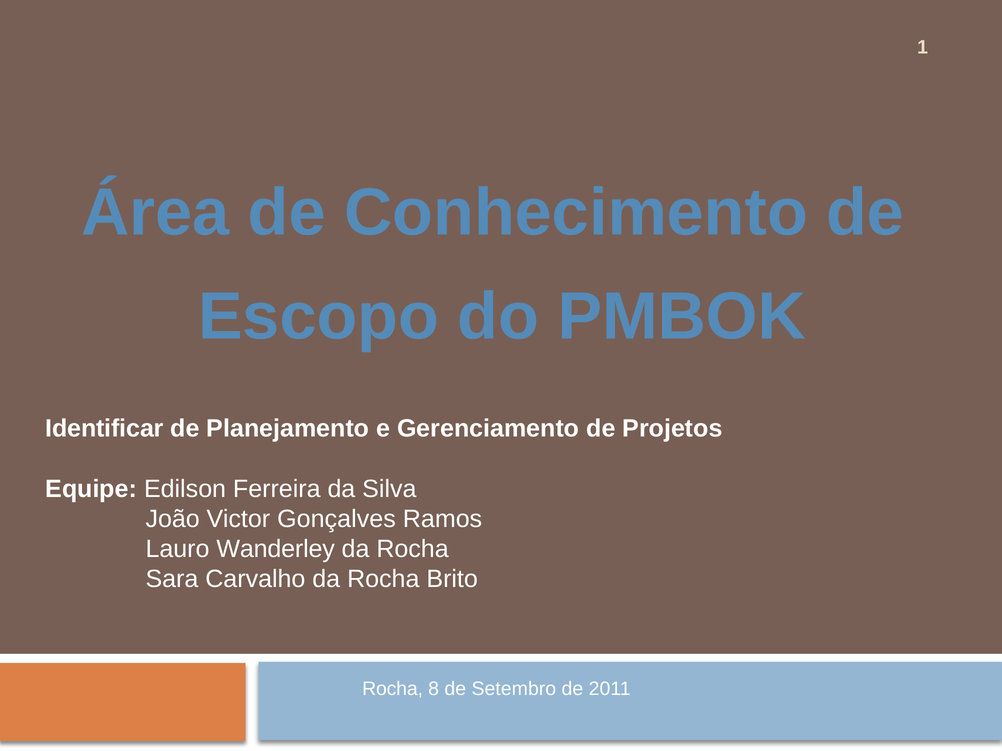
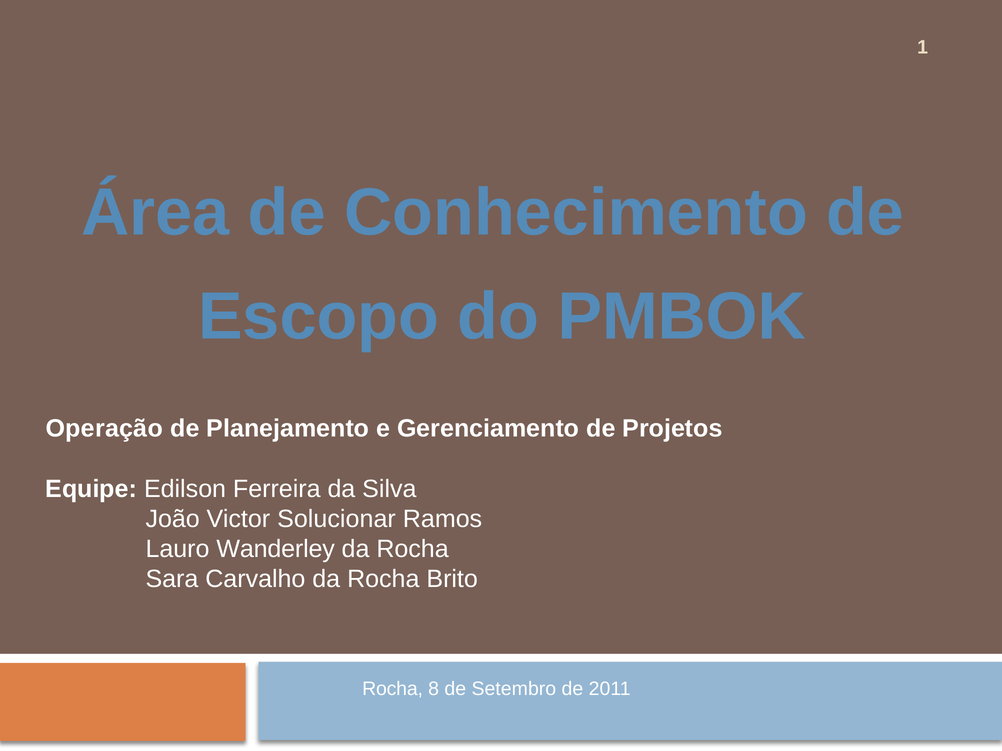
Identificar: Identificar -> Operação (104, 429)
Gonçalves: Gonçalves -> Solucionar (337, 519)
